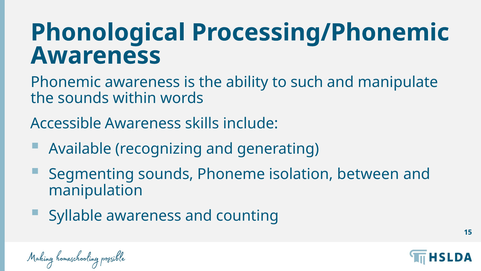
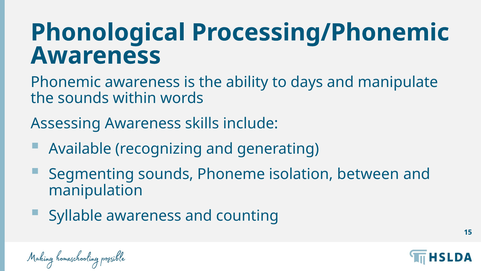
such: such -> days (307, 82)
Accessible: Accessible -> Assessing (66, 123)
